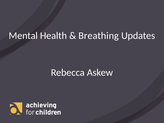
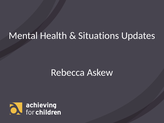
Breathing: Breathing -> Situations (99, 36)
